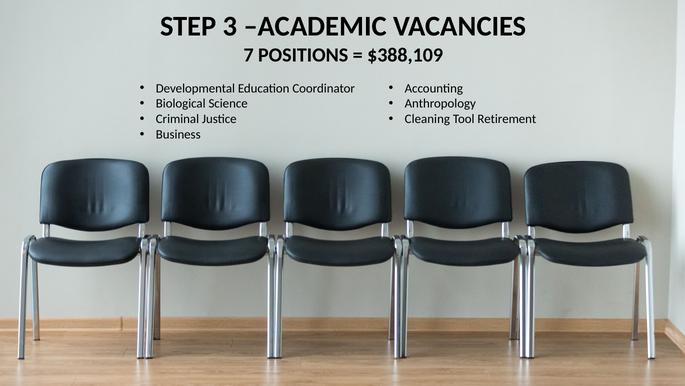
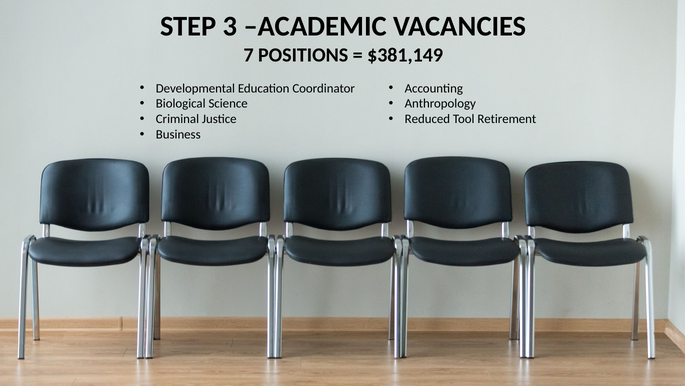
$388,109: $388,109 -> $381,149 (405, 55)
Cleaning: Cleaning -> Reduced (427, 119)
